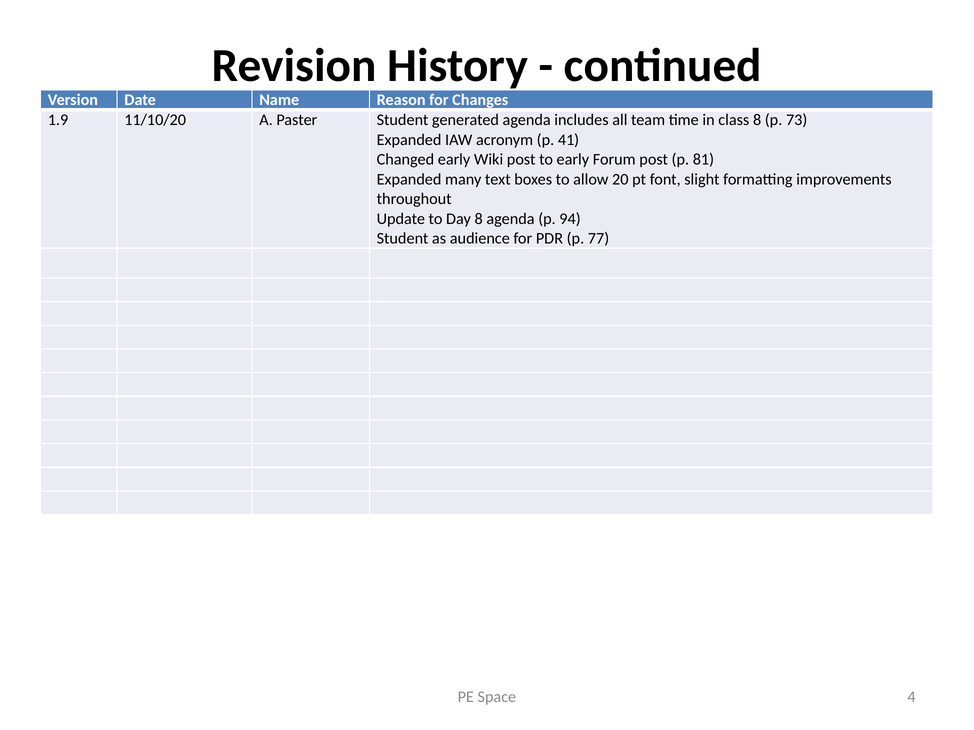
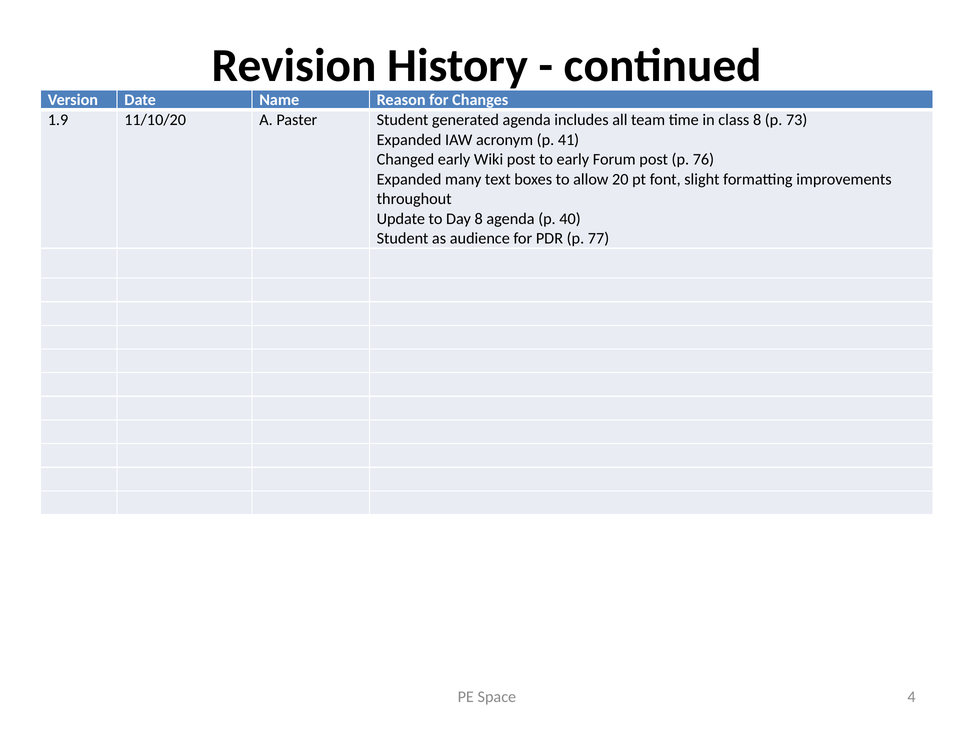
81: 81 -> 76 (703, 160)
94: 94 -> 40 (570, 219)
